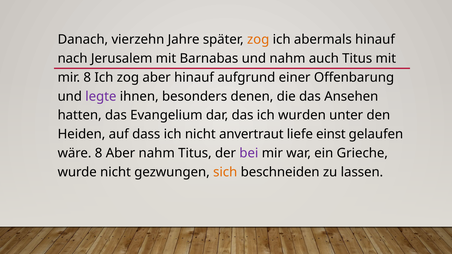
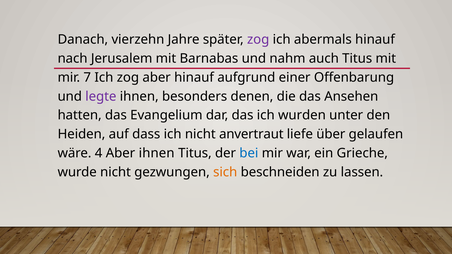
zog colour: orange -> purple (258, 40)
mir 8: 8 -> 7 (87, 78)
einst: einst -> über (331, 134)
wäre 8: 8 -> 4 (99, 153)
Aber nahm: nahm -> ihnen (157, 153)
bei colour: purple -> blue (249, 153)
